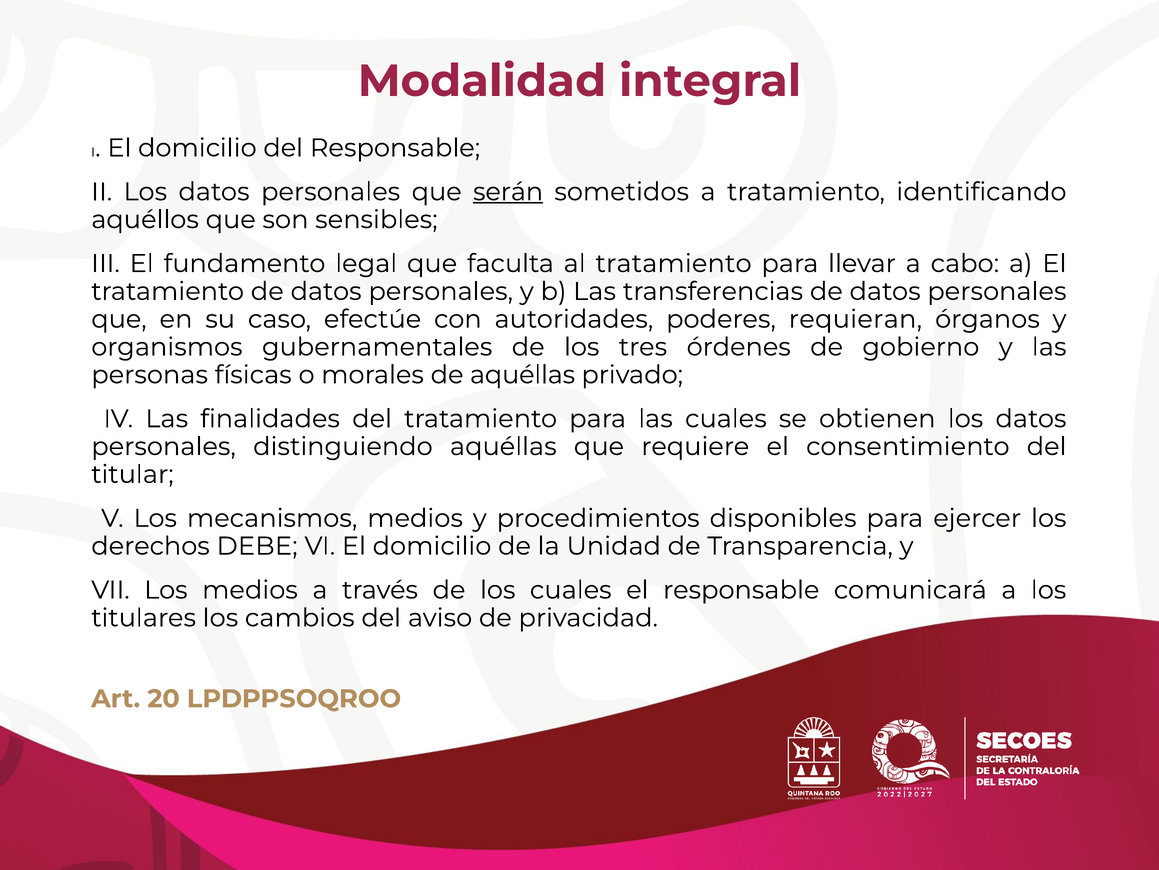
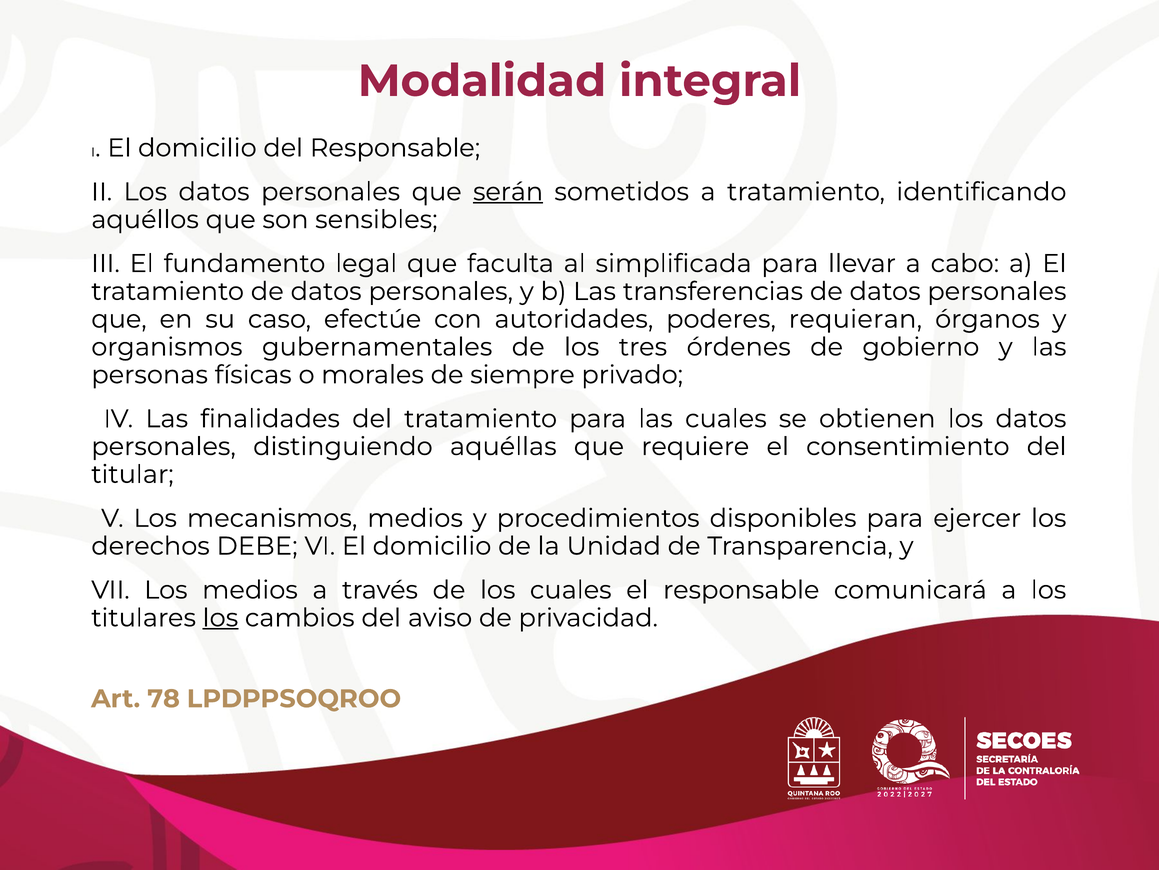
al tratamiento: tratamiento -> simplificada (674, 263)
de aquéllas: aquéllas -> siempre (522, 375)
los underline: none -> present (220, 617)
20: 20 -> 78 (164, 698)
